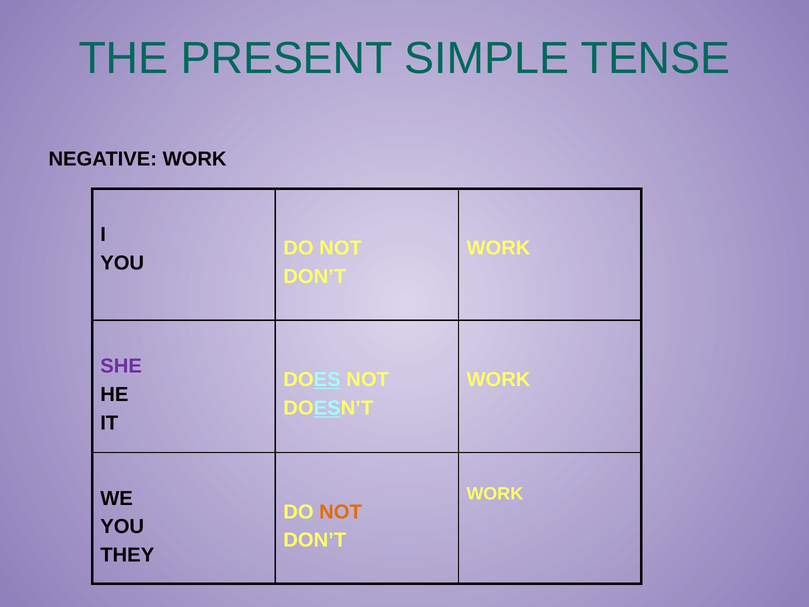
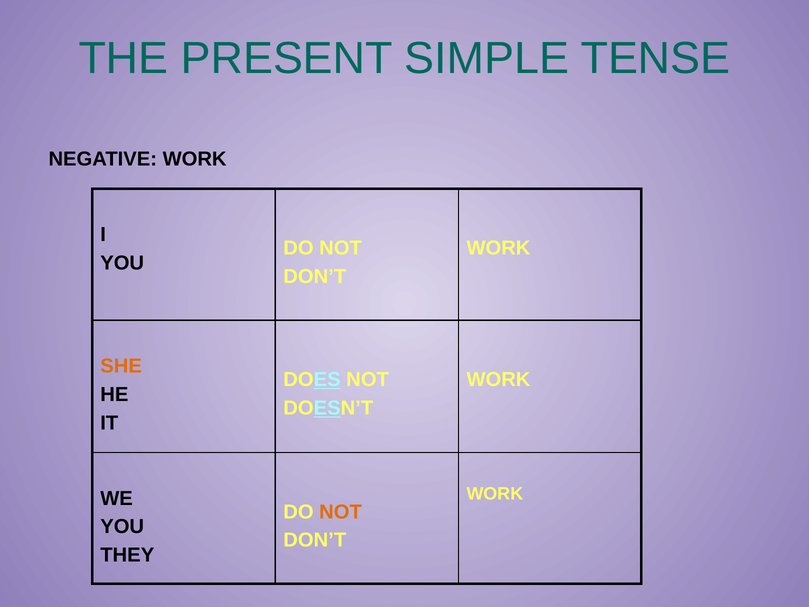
SHE colour: purple -> orange (121, 366)
